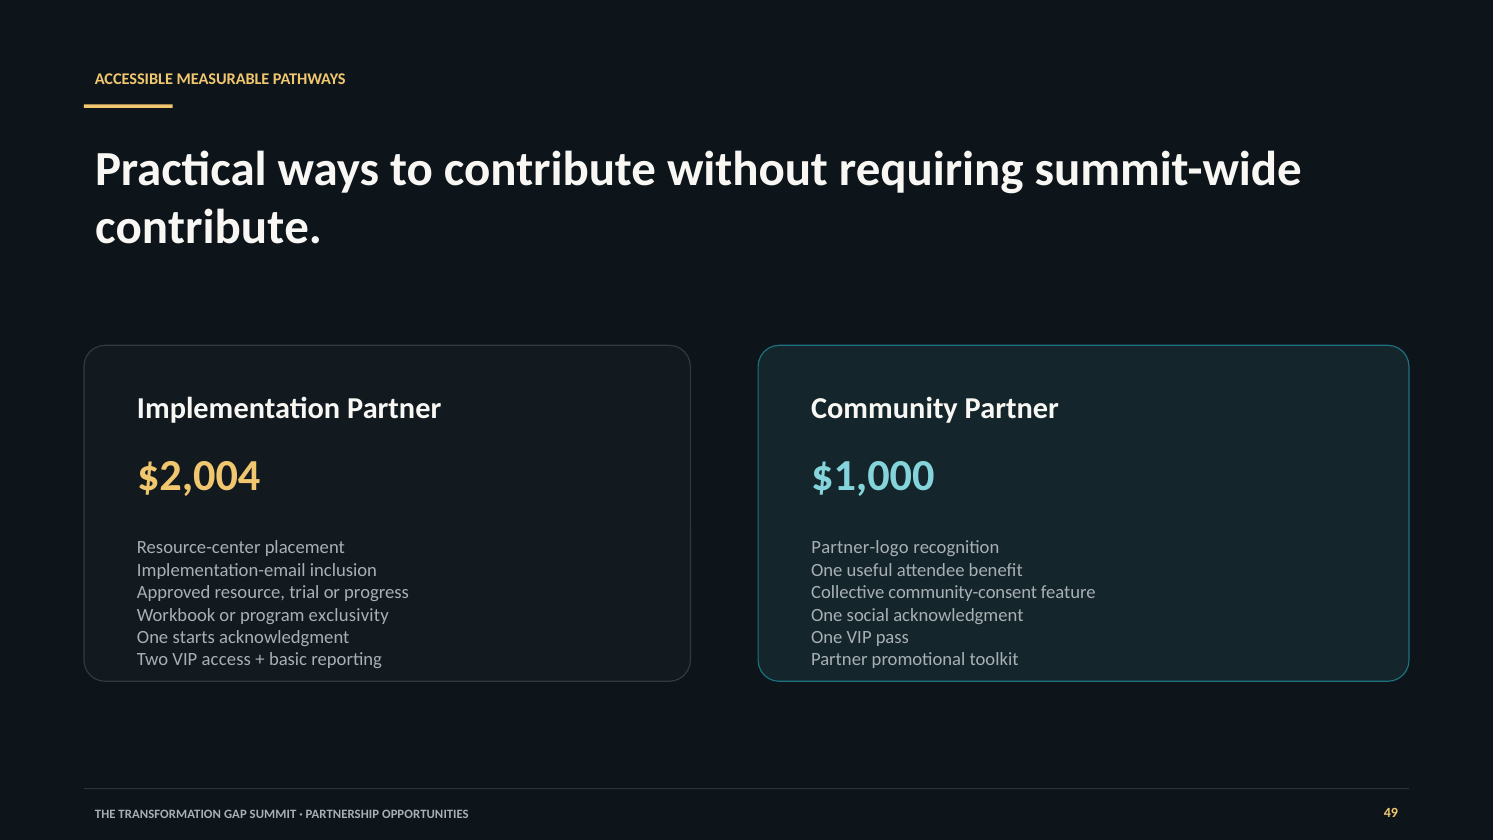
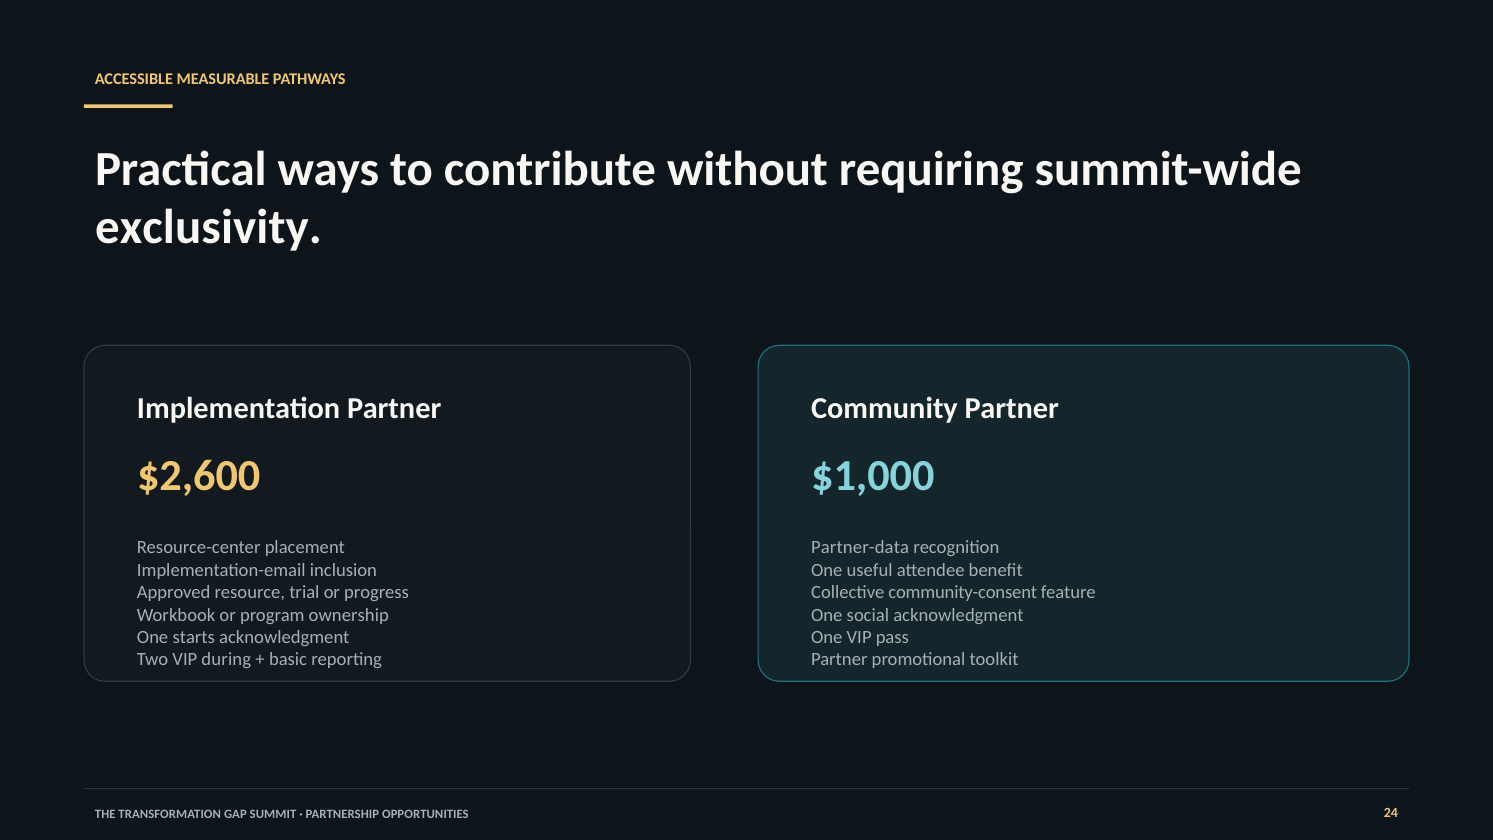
contribute: contribute -> exclusivity (208, 228)
$2,004: $2,004 -> $2,600 (199, 476)
Partner-logo: Partner-logo -> Partner-data (860, 548)
exclusivity: exclusivity -> ownership (349, 615)
access: access -> during (226, 660)
49: 49 -> 24 (1391, 813)
